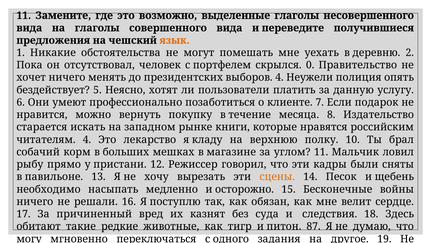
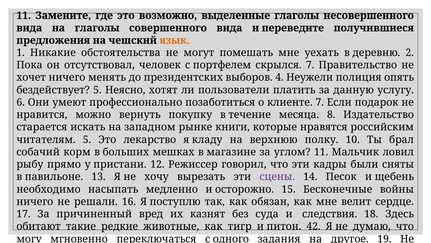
скрылся 0: 0 -> 7 (310, 65)
читателям 4: 4 -> 5 (87, 139)
сцены colour: orange -> purple (277, 176)
87: 87 -> 42 (314, 226)
